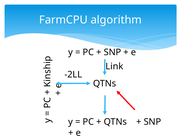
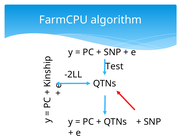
Link: Link -> Test (114, 66)
